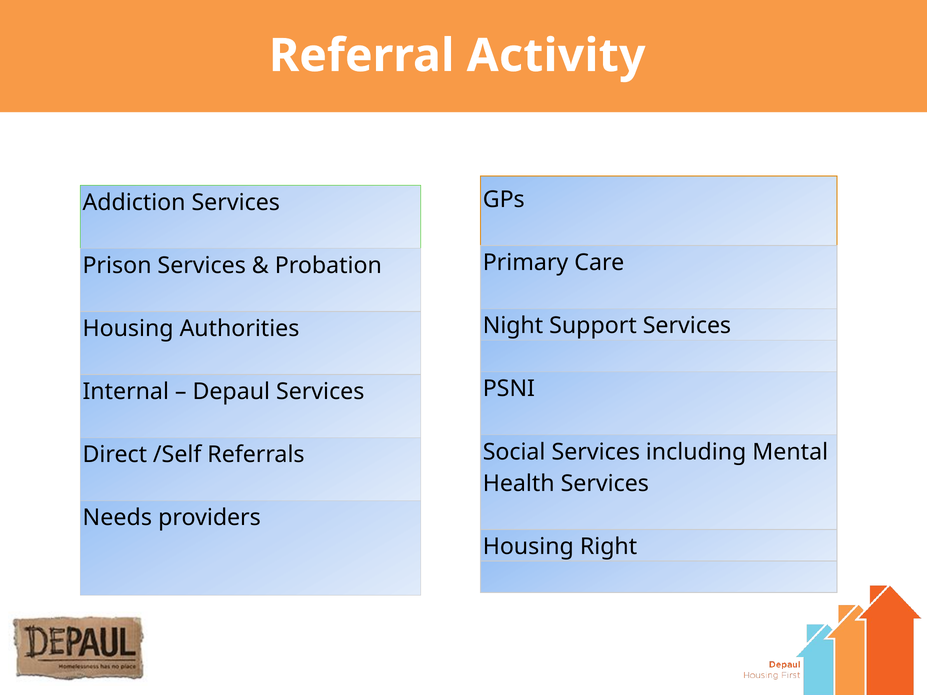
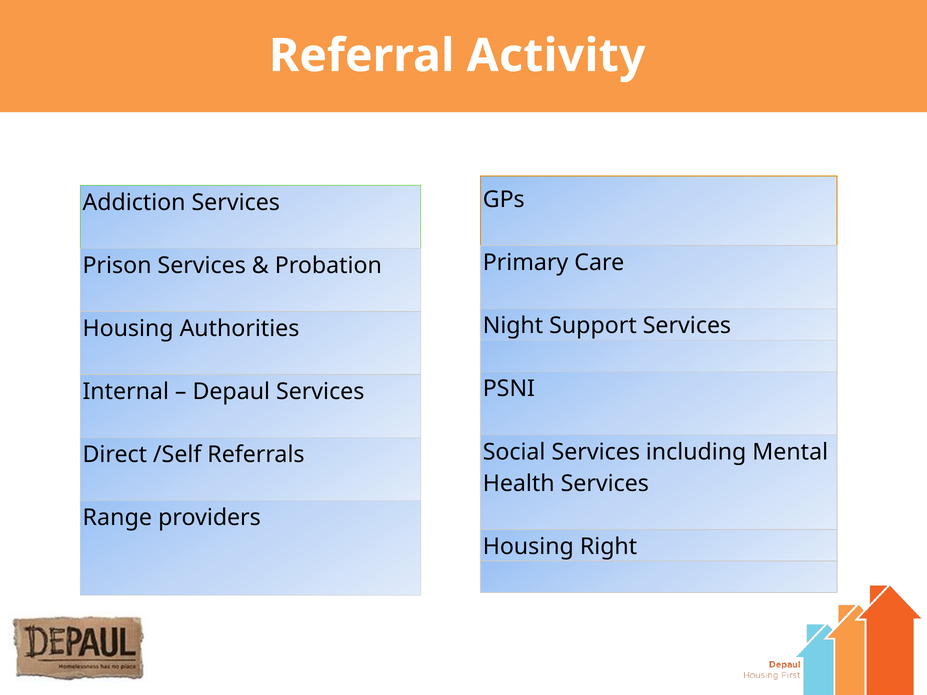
Needs: Needs -> Range (117, 518)
